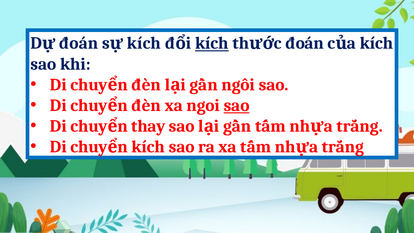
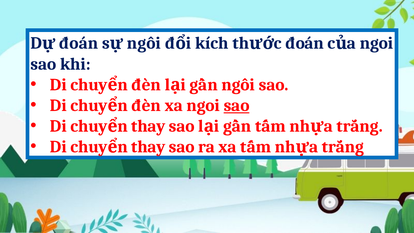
kích: kích -> ngôi (144, 43)
kích underline: present -> none (212, 43)
kích: kích -> ngoi (377, 43)
kích: kích -> thay (148, 147)
